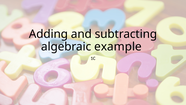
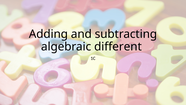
example: example -> different (118, 46)
